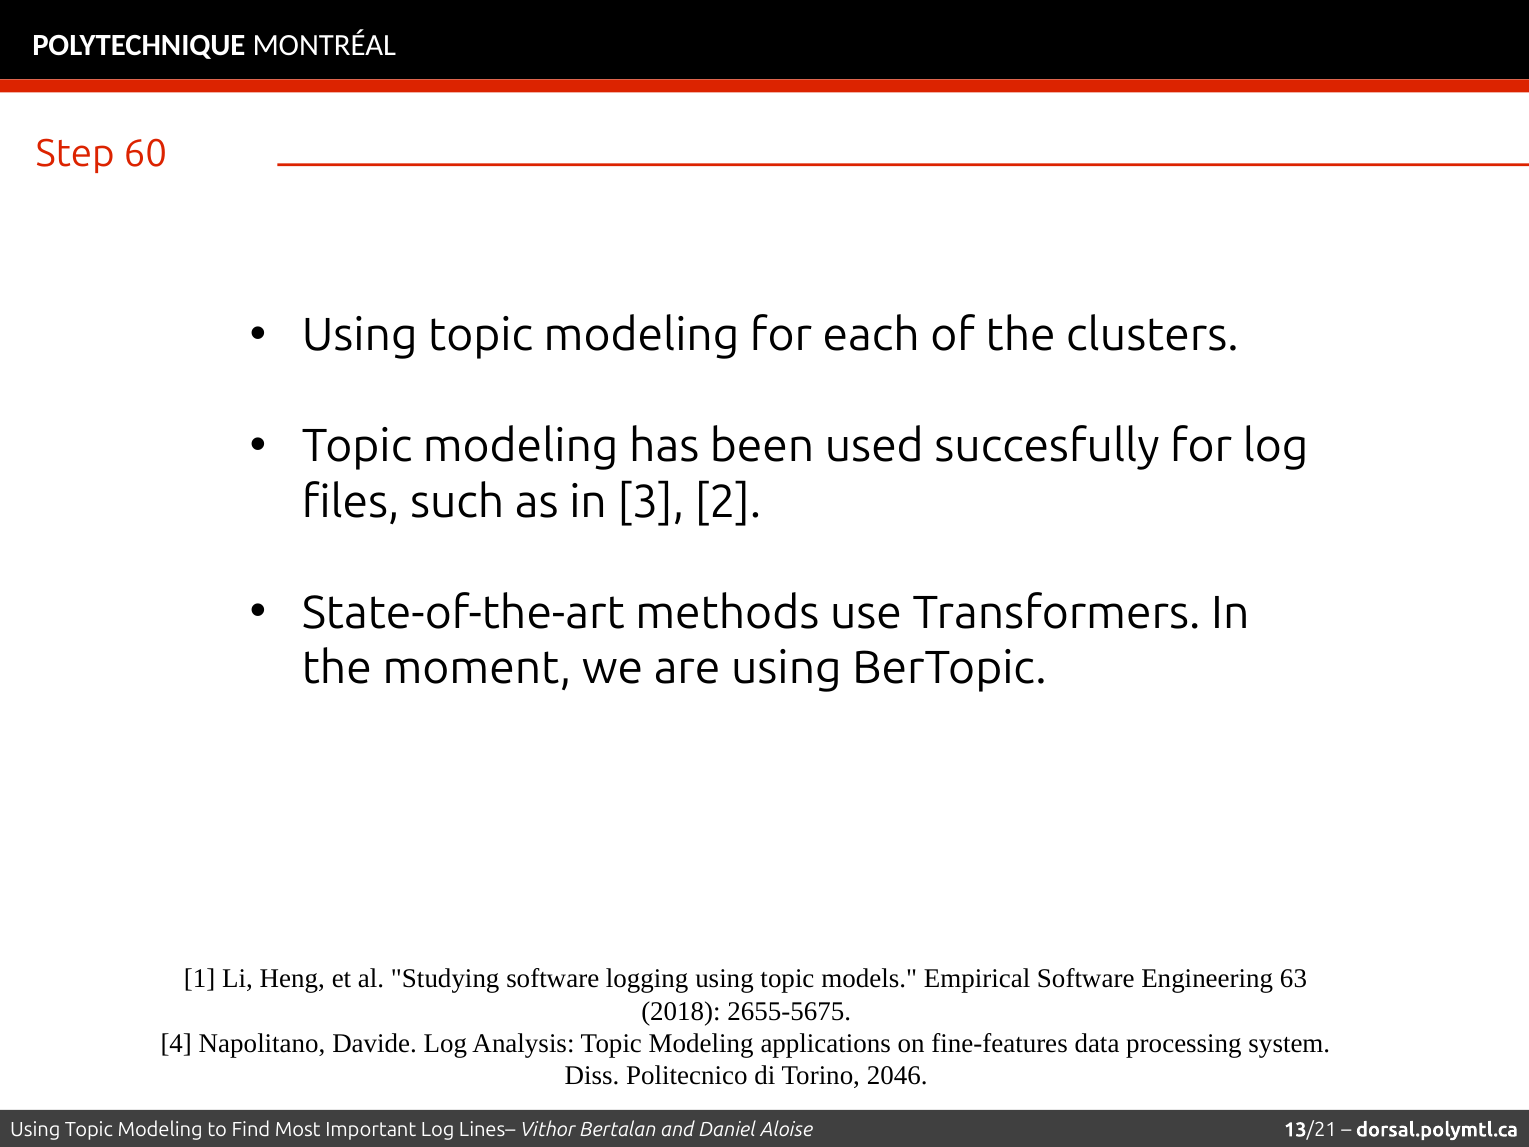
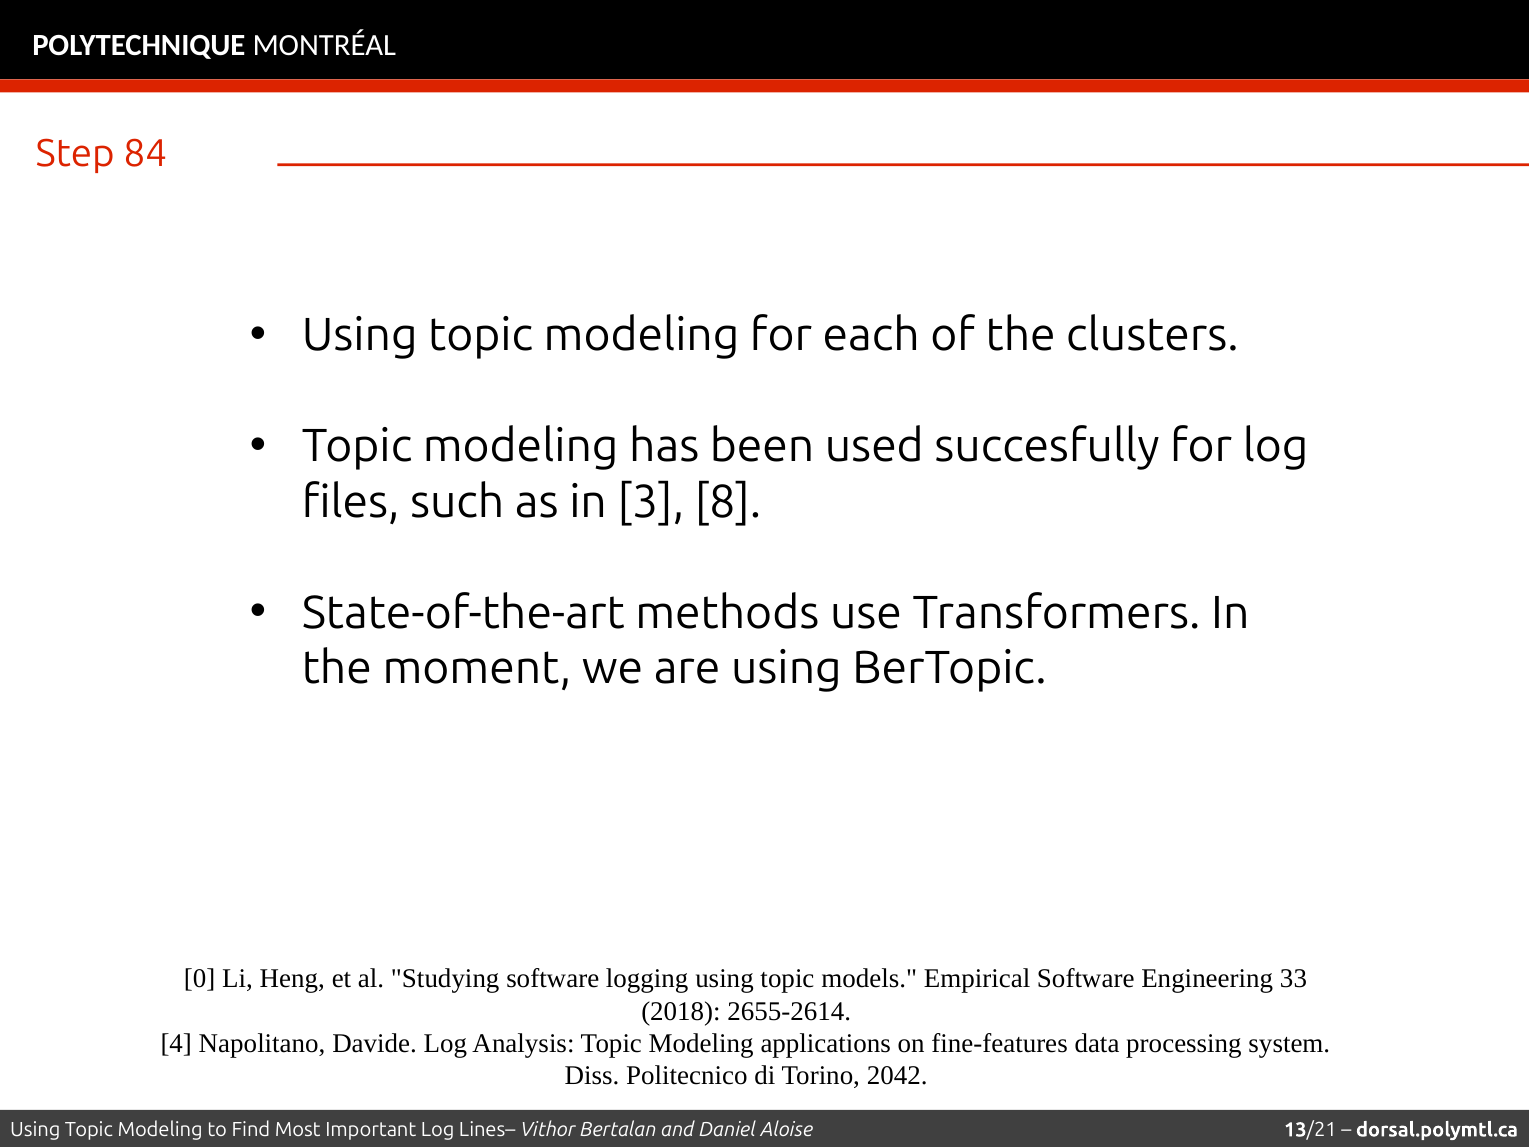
60: 60 -> 84 (145, 154)
2: 2 -> 8 (728, 502)
1: 1 -> 0 (200, 979)
63: 63 -> 33 (1293, 979)
2655-5675: 2655-5675 -> 2655-2614 (789, 1011)
2046: 2046 -> 2042 (897, 1076)
